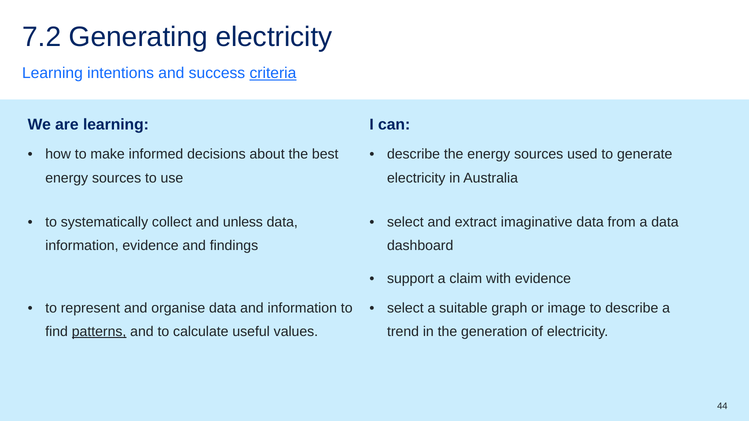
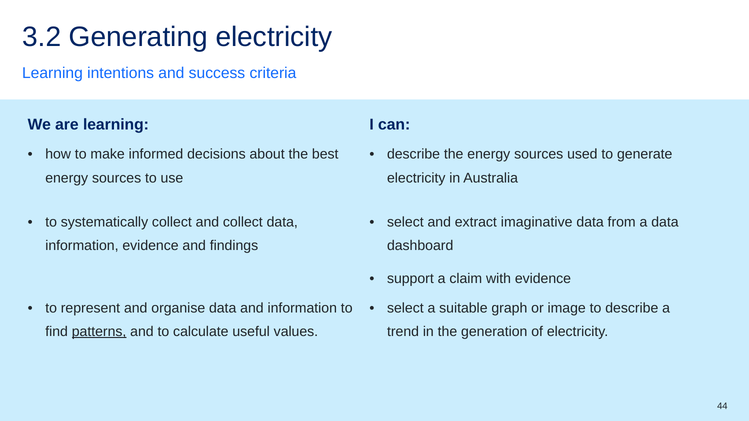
7.2: 7.2 -> 3.2 (42, 37)
criteria underline: present -> none (273, 73)
and unless: unless -> collect (243, 222)
